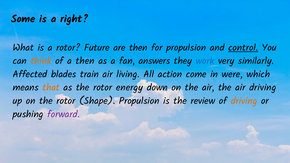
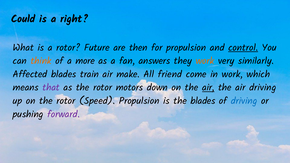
Some: Some -> Could (23, 19)
a then: then -> more (85, 61)
work colour: blue -> orange (205, 61)
living: living -> make (128, 74)
action: action -> friend (170, 74)
in were: were -> work (232, 74)
that colour: orange -> purple (51, 88)
energy: energy -> motors (130, 88)
air underline: none -> present (208, 88)
Shape: Shape -> Speed (97, 101)
the review: review -> blades (203, 101)
driving colour: orange -> blue (244, 101)
